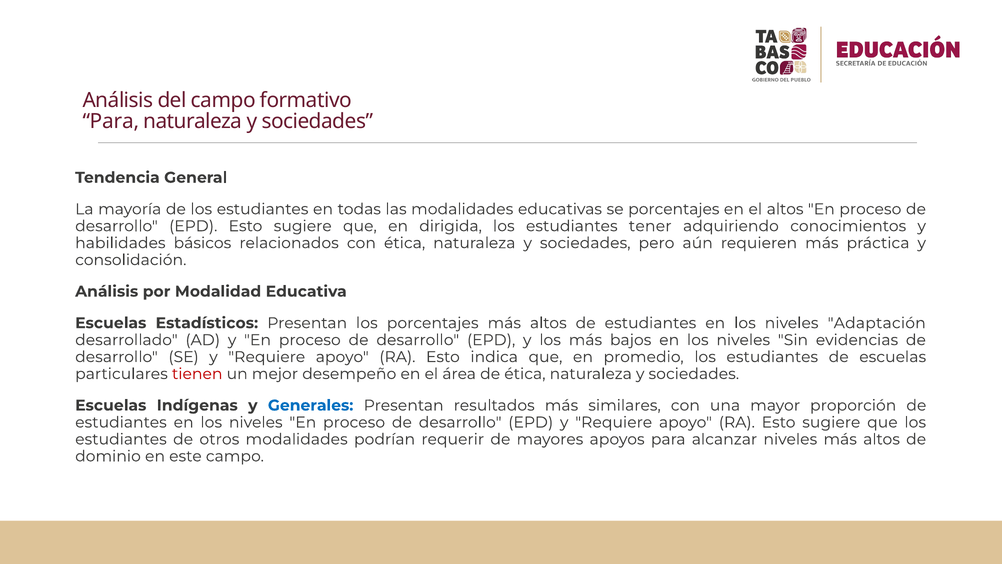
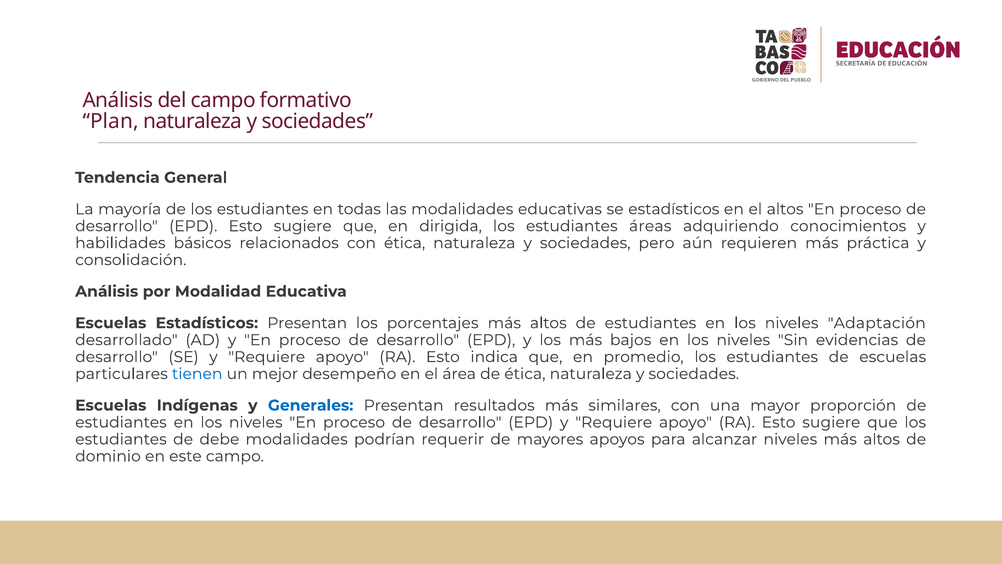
Para: Para -> Plan (111, 121)
se porcentajes: porcentajes -> estadísticos (674, 209)
tener: tener -> áreas (650, 226)
tienen colour: red -> blue (197, 374)
otros: otros -> debe (219, 439)
